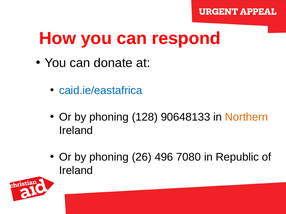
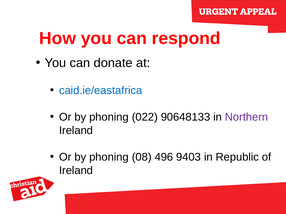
128: 128 -> 022 (145, 117)
Northern colour: orange -> purple (247, 117)
26: 26 -> 08 (142, 157)
7080: 7080 -> 9403 (189, 157)
